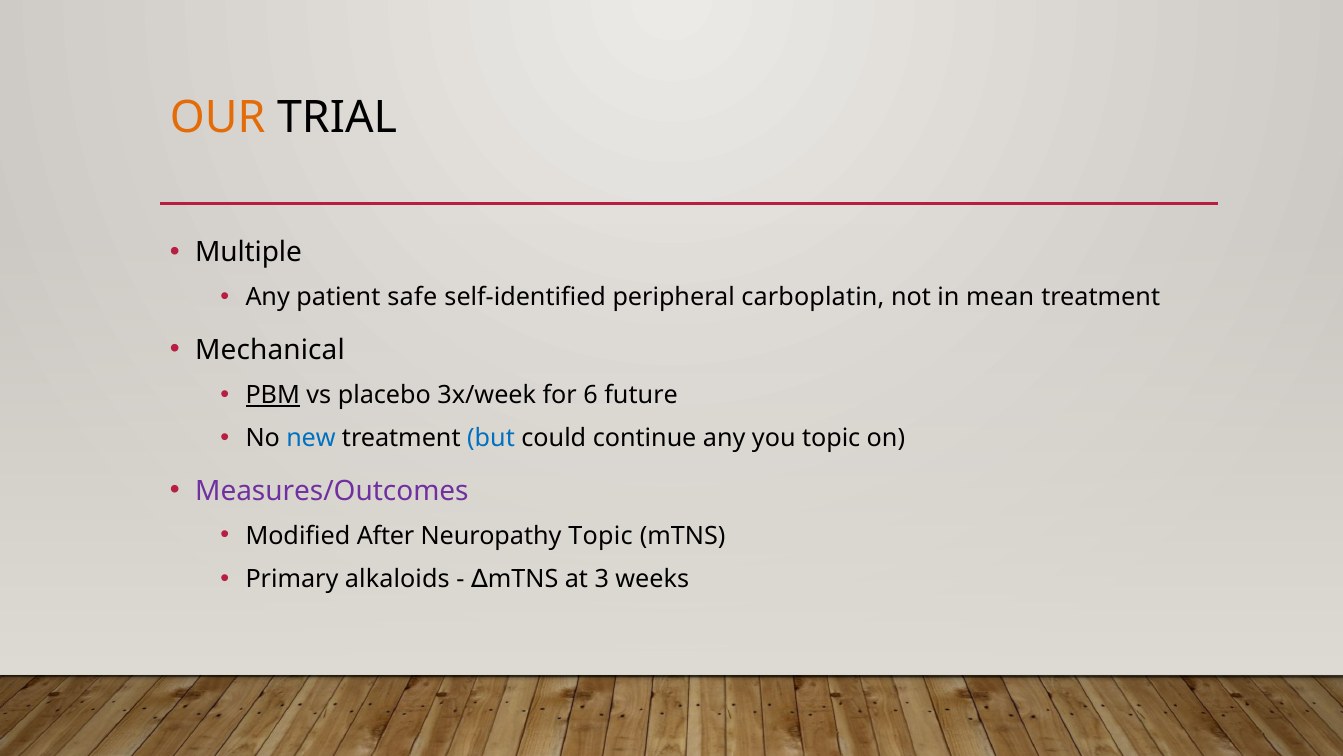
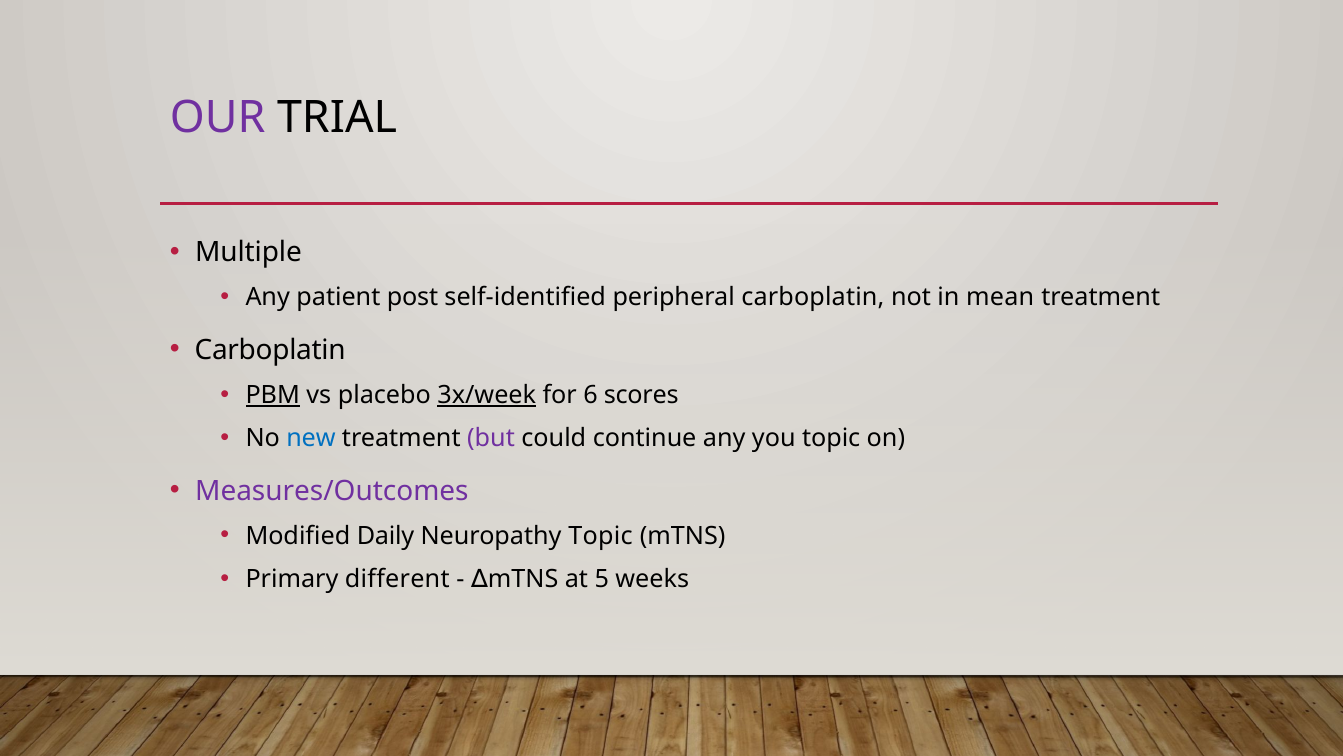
OUR colour: orange -> purple (218, 118)
safe: safe -> post (413, 297)
Mechanical: Mechanical -> Carboplatin (270, 350)
3x/week underline: none -> present (487, 395)
future: future -> scores (641, 395)
but colour: blue -> purple (491, 438)
After: After -> Daily (385, 535)
alkaloids: alkaloids -> different (397, 579)
3: 3 -> 5 (602, 579)
